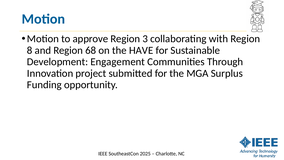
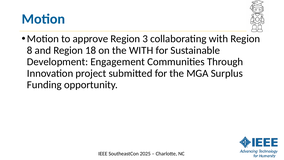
68: 68 -> 18 (91, 50)
the HAVE: HAVE -> WITH (141, 50)
